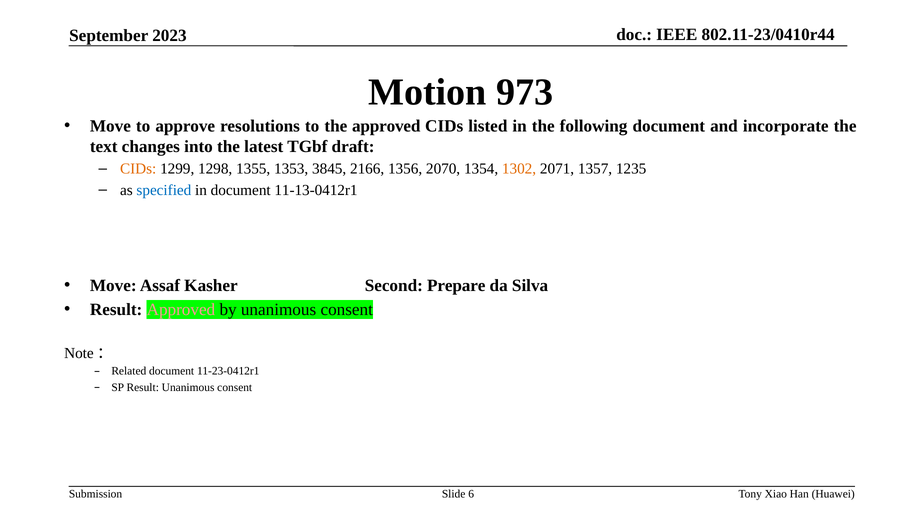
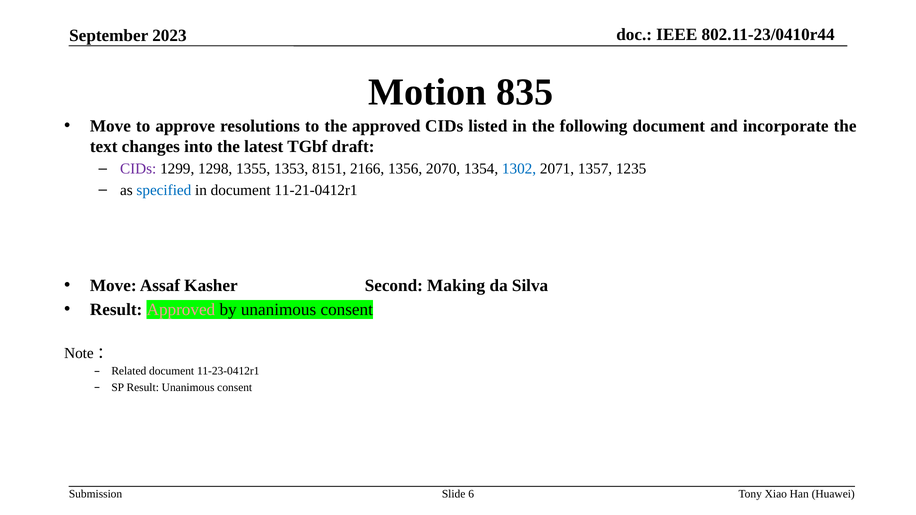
973: 973 -> 835 (525, 92)
CIDs colour: orange -> purple (138, 169)
3845: 3845 -> 8151 (329, 169)
1302 colour: orange -> blue (519, 169)
11-13-0412r1: 11-13-0412r1 -> 11-21-0412r1 (316, 190)
Prepare: Prepare -> Making (456, 286)
